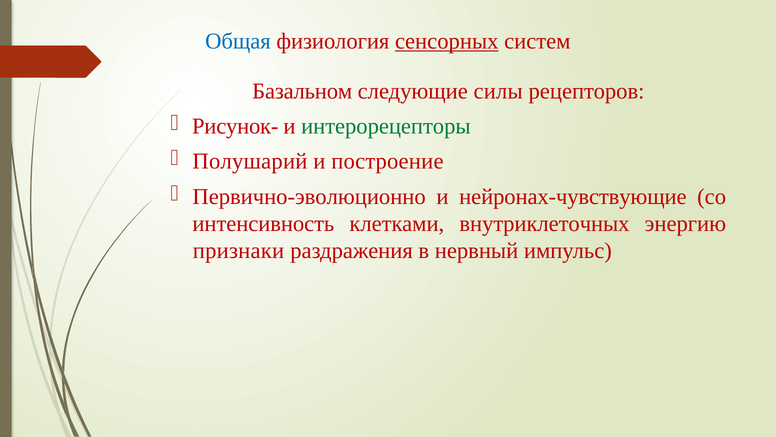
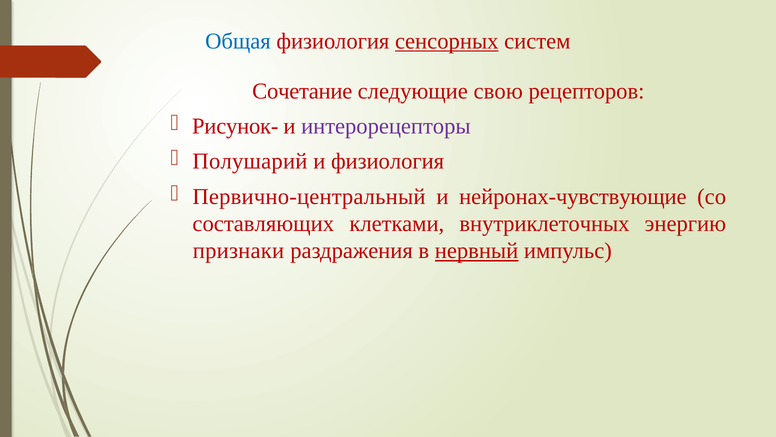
Базальном: Базальном -> Сочетание (302, 91)
силы: силы -> свою (498, 91)
интерорецепторы colour: green -> purple (386, 126)
и построение: построение -> физиология (388, 161)
Первично-эволюционно: Первично-эволюционно -> Первично-центральный (309, 197)
интенсивность: интенсивность -> составляющих (263, 224)
нервный underline: none -> present (477, 251)
